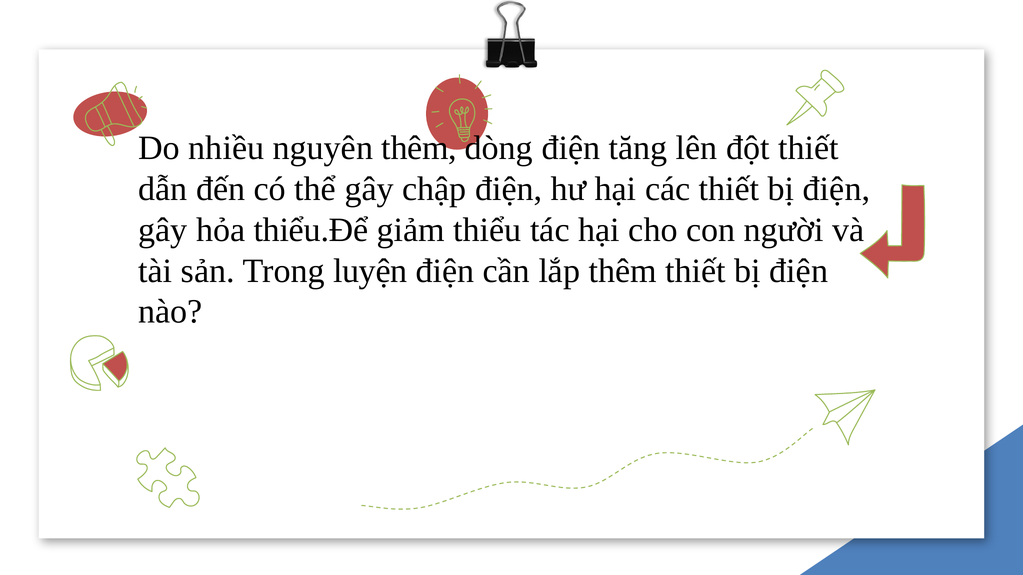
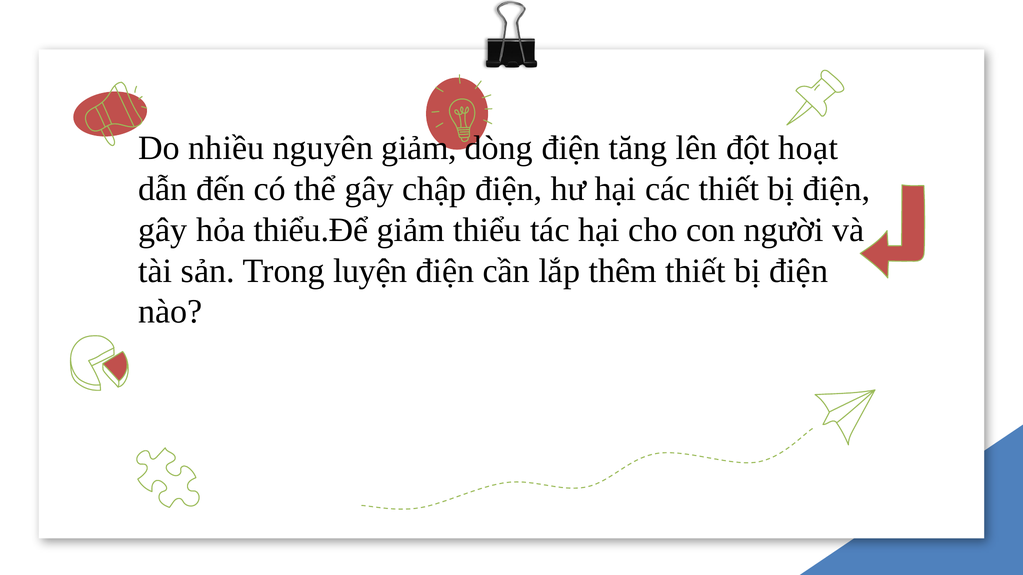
nguyên thêm: thêm -> giảm (419, 148)
đột thiết: thiết -> hoạt (808, 148)
